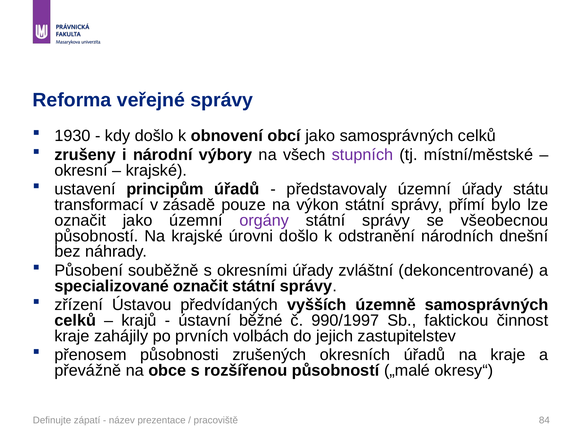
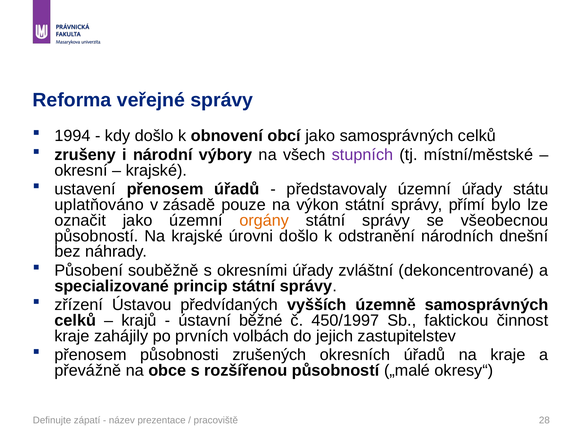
1930: 1930 -> 1994 (73, 136)
ustavení principům: principům -> přenosem (165, 189)
transformací: transformací -> uplatňováno (99, 205)
orgány colour: purple -> orange (264, 220)
specializované označit: označit -> princip (201, 286)
990/1997: 990/1997 -> 450/1997 (345, 320)
84: 84 -> 28 (544, 420)
